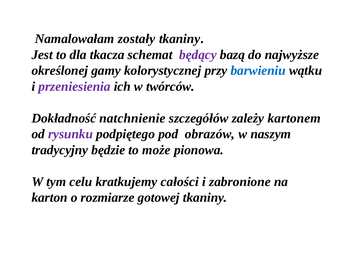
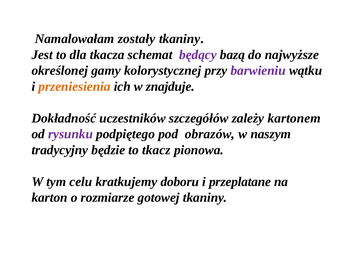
barwieniu colour: blue -> purple (258, 71)
przeniesienia colour: purple -> orange (74, 87)
twórców: twórców -> znajduje (170, 87)
natchnienie: natchnienie -> uczestników (133, 118)
może: może -> tkacz (156, 150)
całości: całości -> doboru (180, 182)
zabronione: zabronione -> przeplatane (240, 182)
